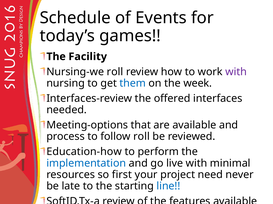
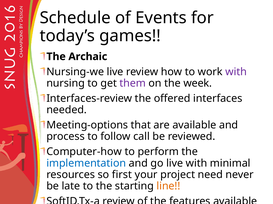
Facility: Facility -> Archaic (88, 57)
Nursing-we roll: roll -> live (115, 72)
them colour: blue -> purple (133, 84)
follow roll: roll -> call (142, 137)
Education-how: Education-how -> Computer-how (84, 152)
line colour: blue -> orange (168, 187)
